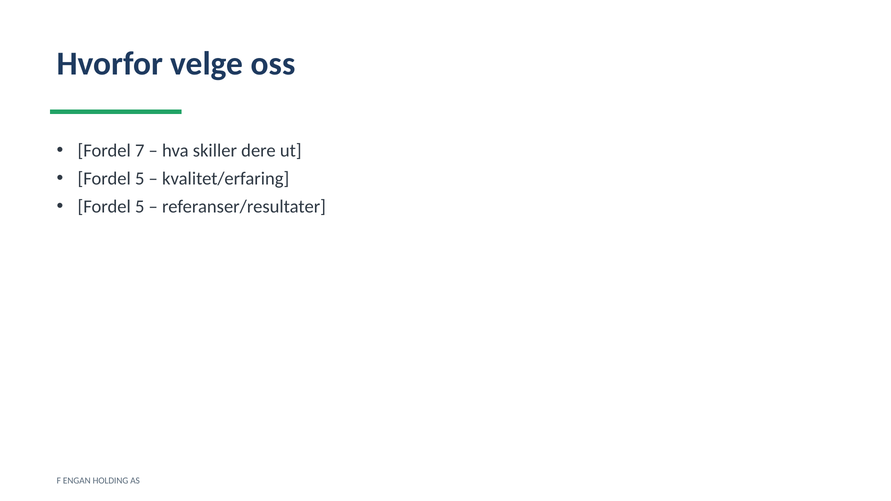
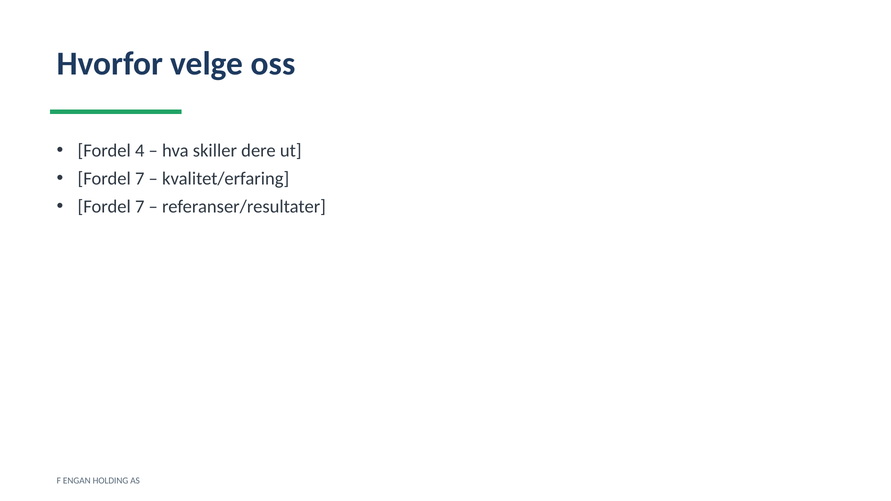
7: 7 -> 4 (140, 151)
5: 5 -> 7 (140, 179)
5: 5 -> 7 (140, 207)
